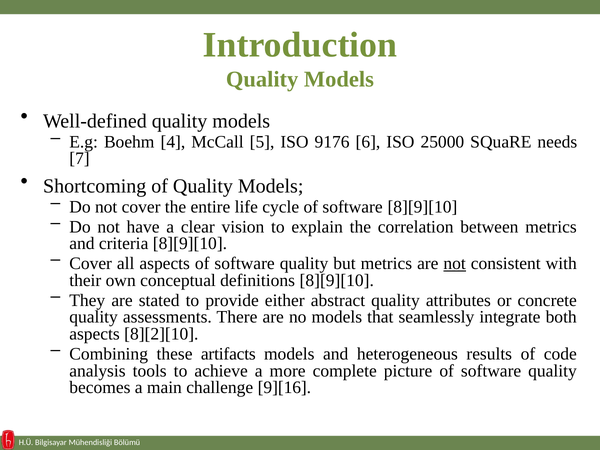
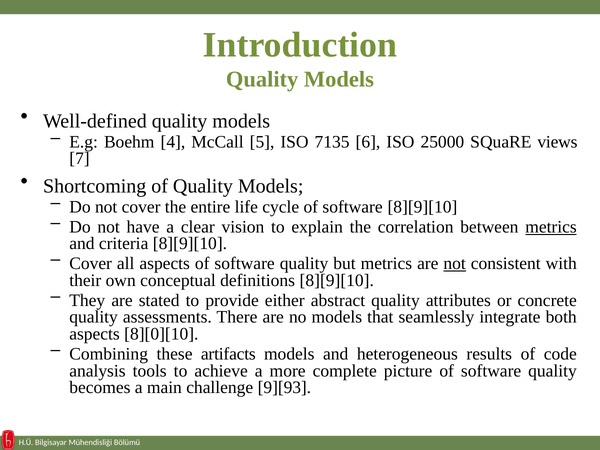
9176: 9176 -> 7135 (332, 142)
needs: needs -> views (557, 142)
metrics underline: none -> present (551, 227)
8][2][10: 8][2][10 -> 8][0][10 (161, 334)
9][16: 9][16 -> 9][93 (284, 388)
